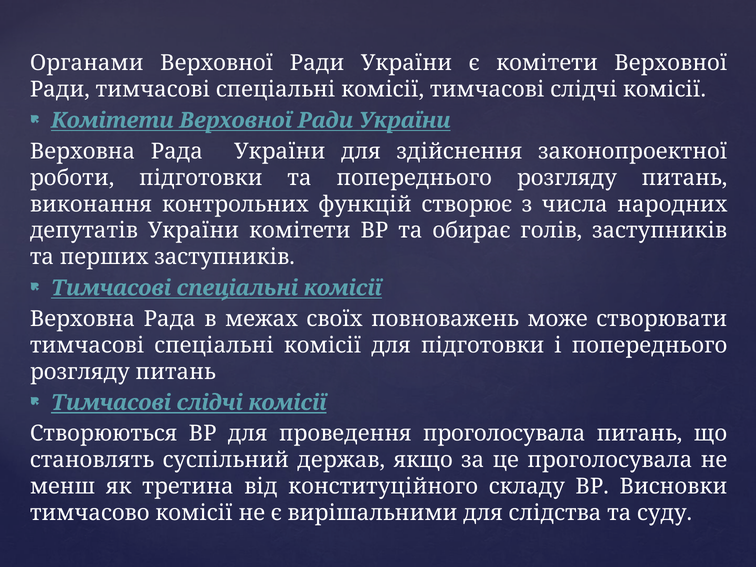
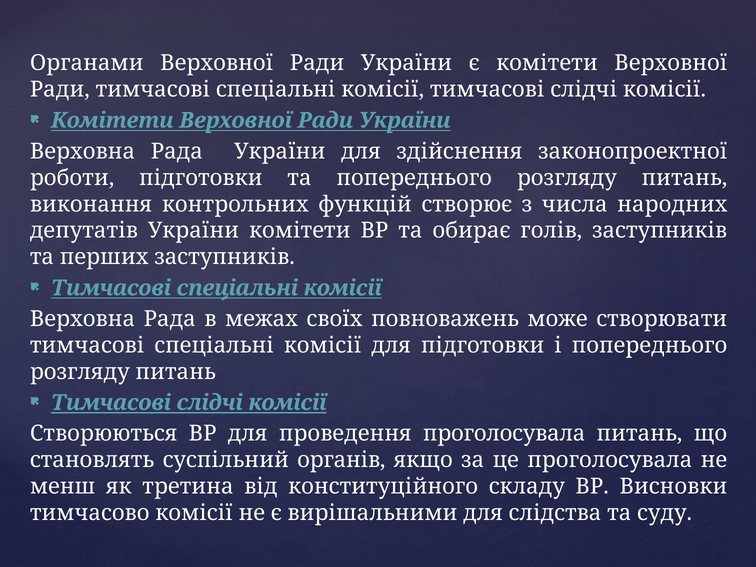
держав: держав -> органів (341, 460)
